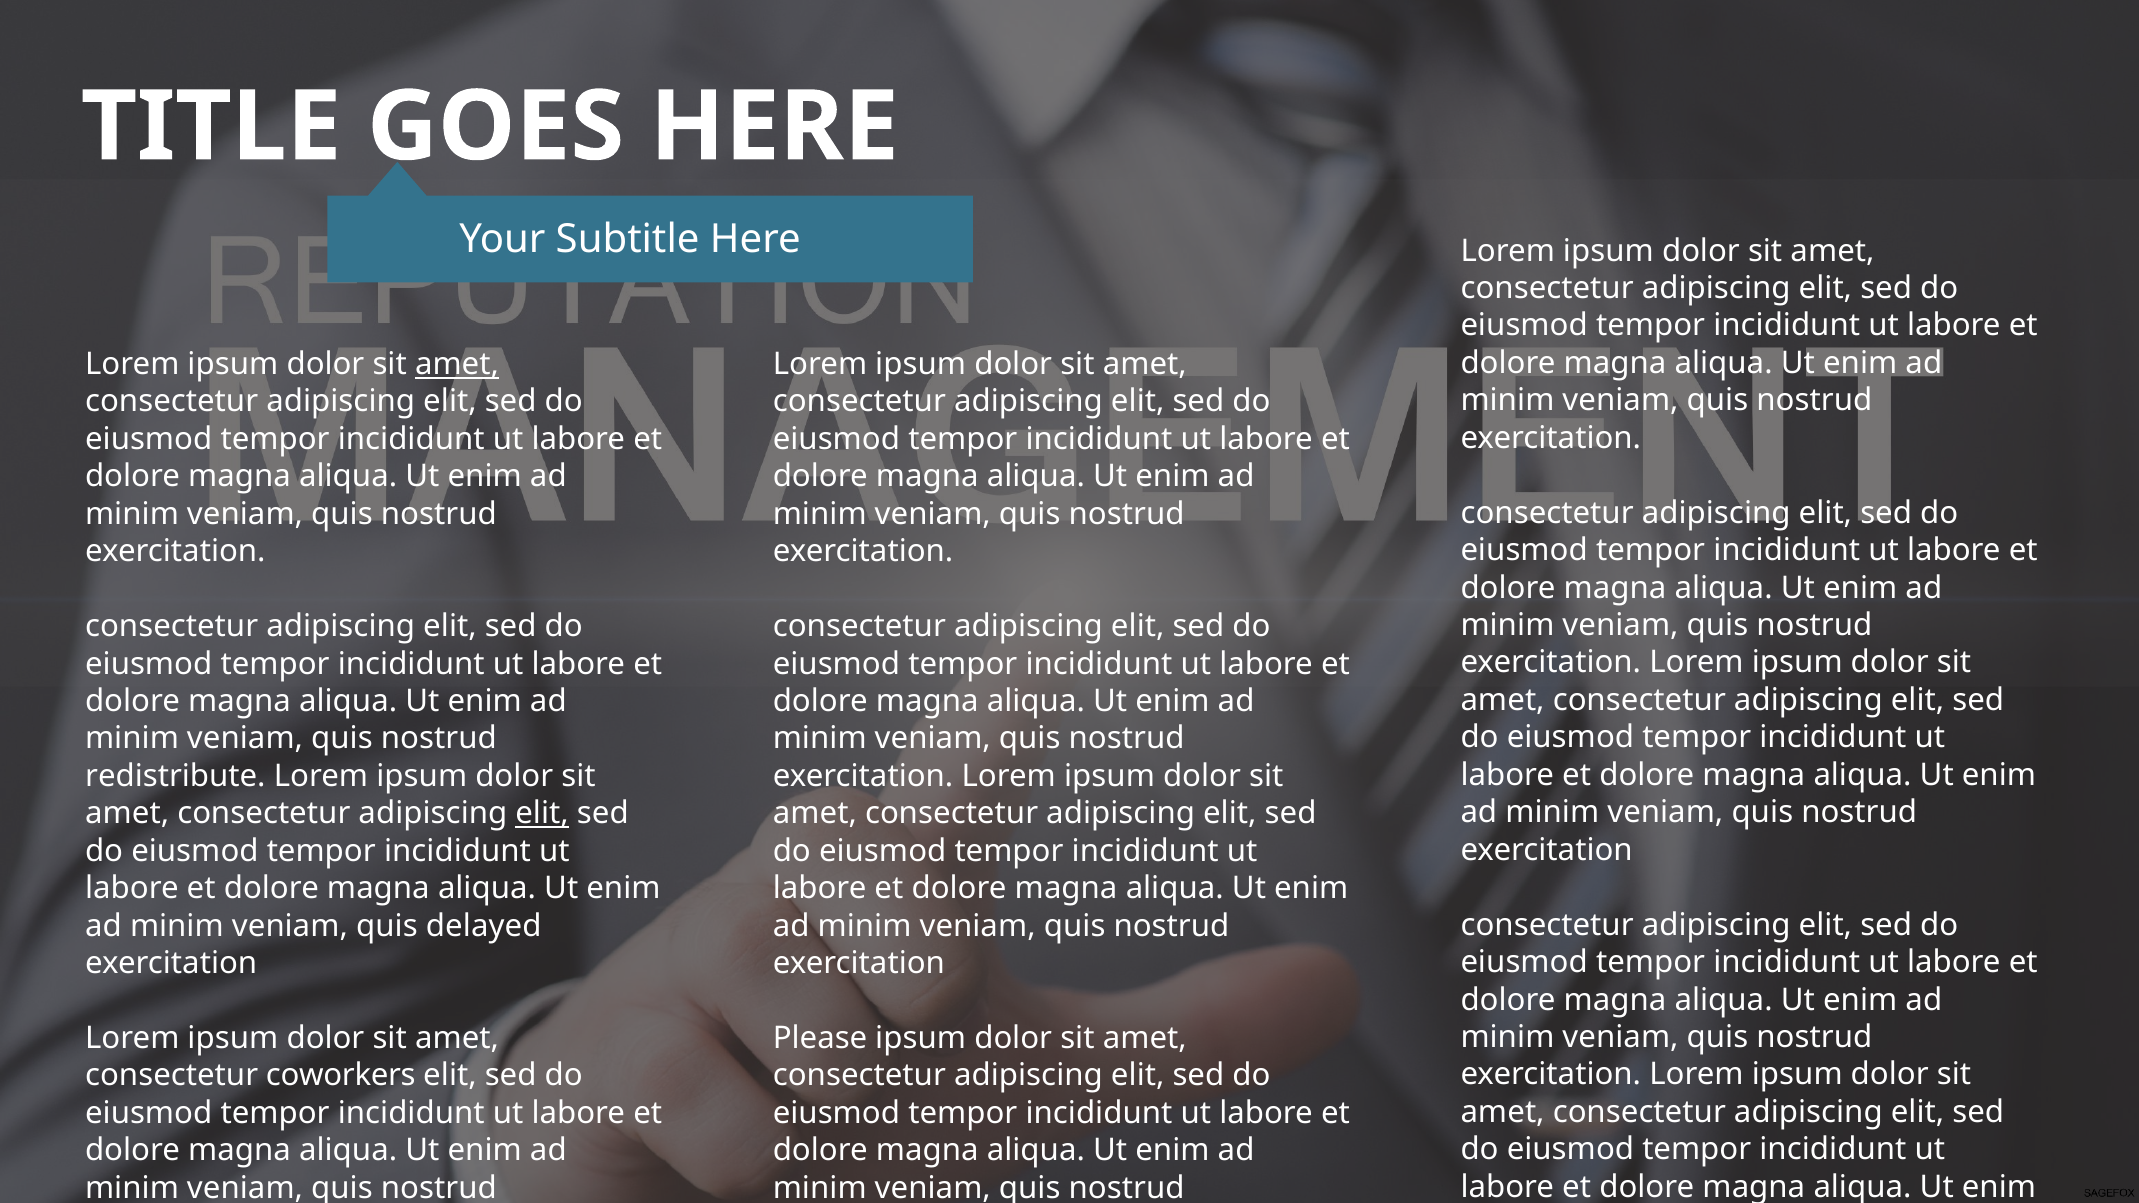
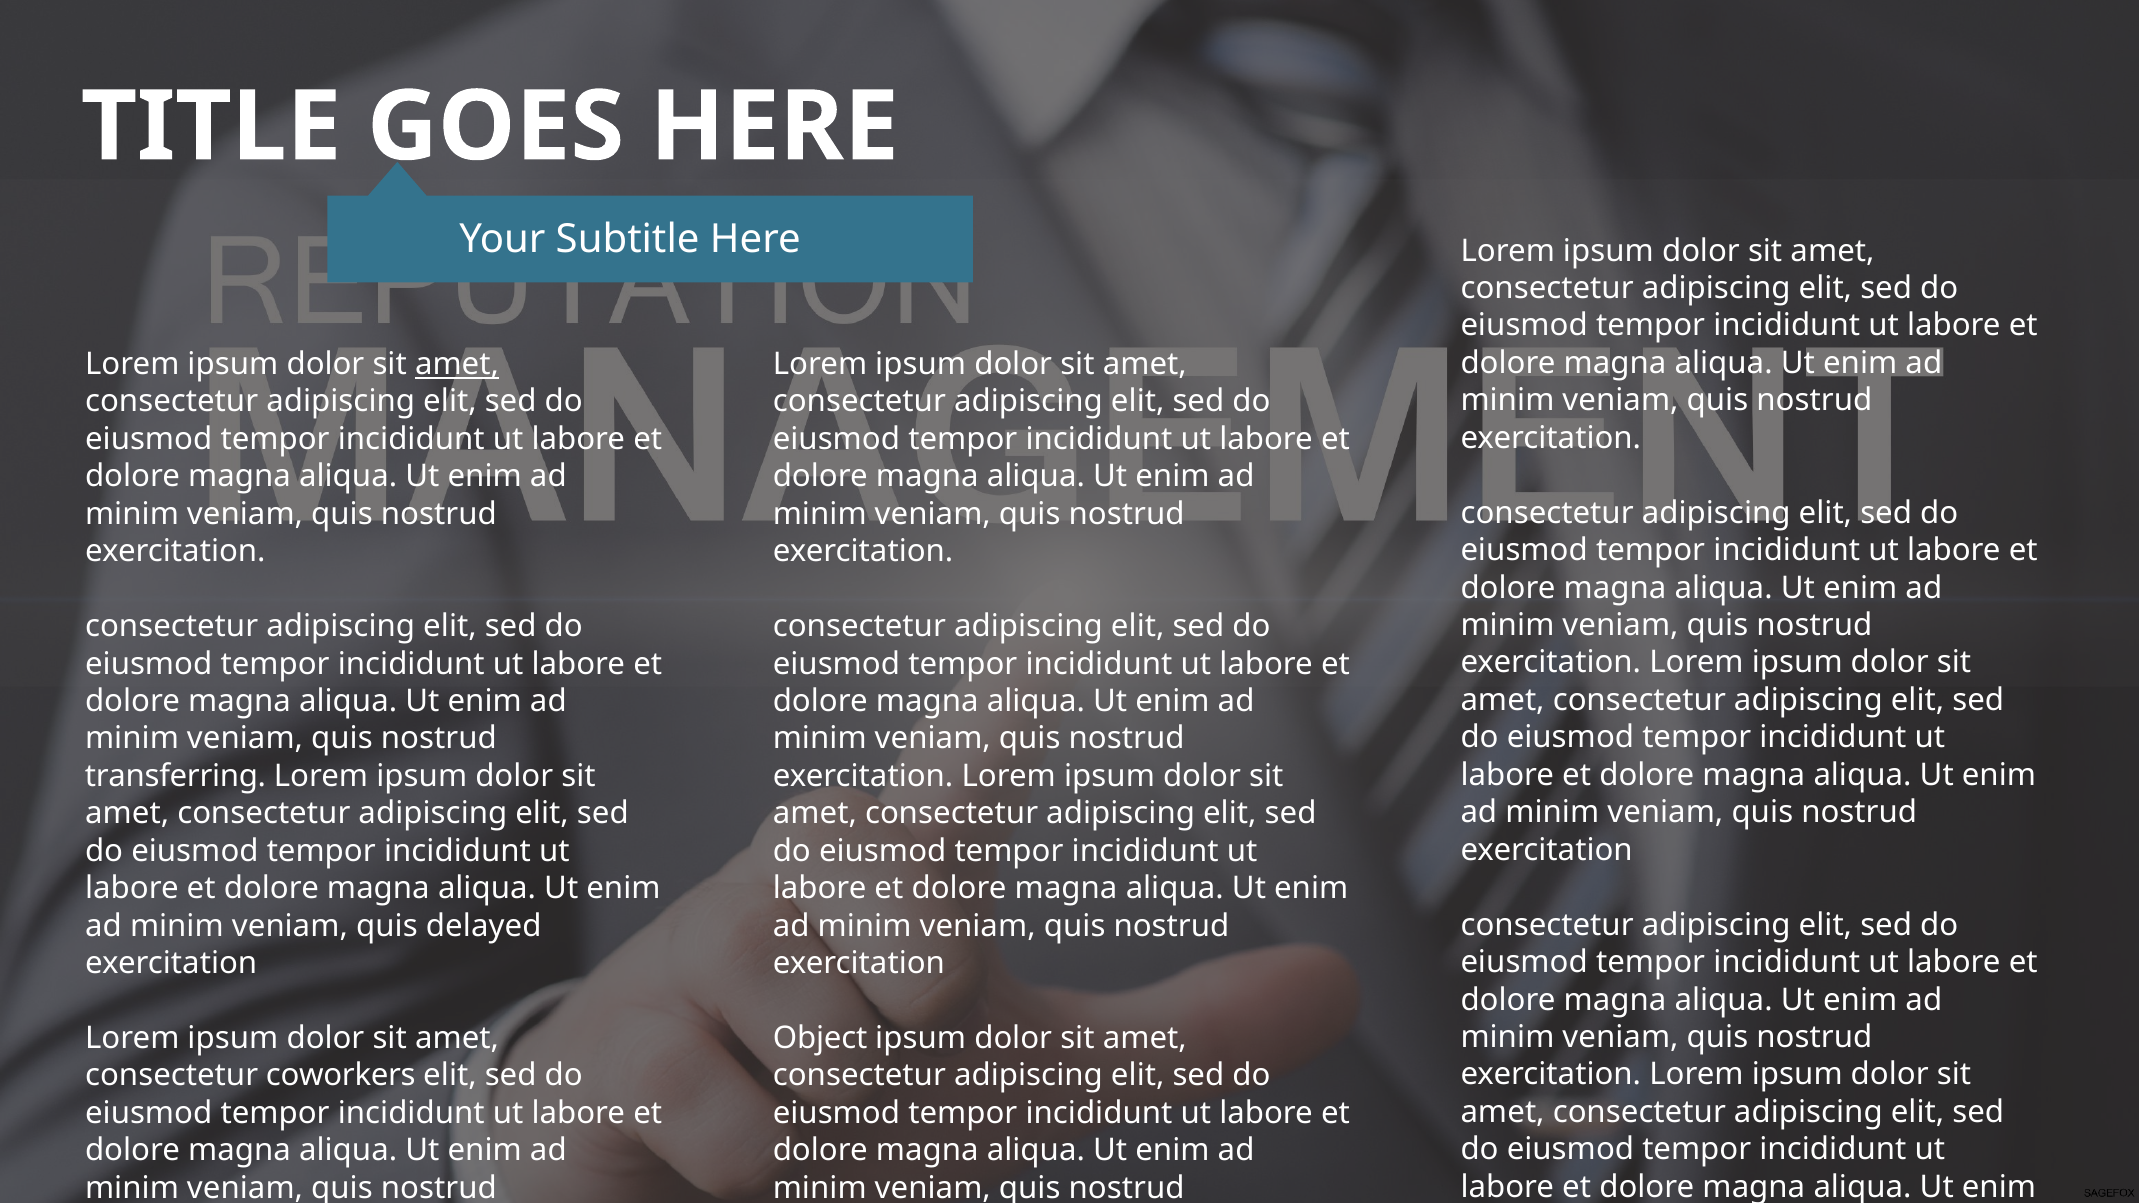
redistribute: redistribute -> transferring (176, 776)
elit underline: present -> none (542, 814)
Please: Please -> Object (820, 1038)
